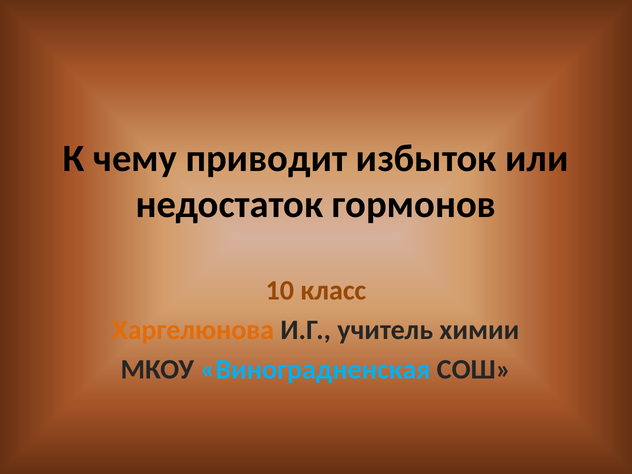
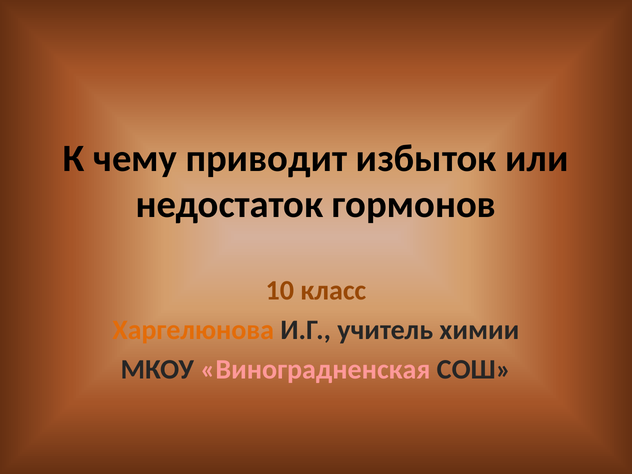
Виноградненская colour: light blue -> pink (315, 369)
